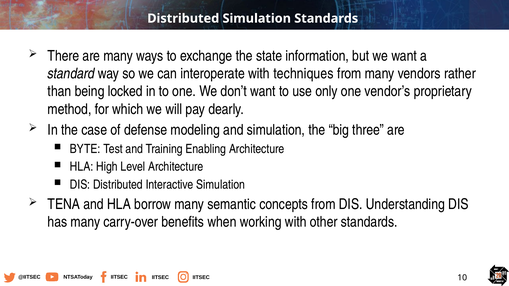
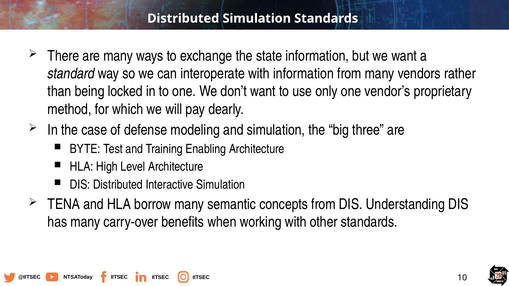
with techniques: techniques -> information (304, 74)
